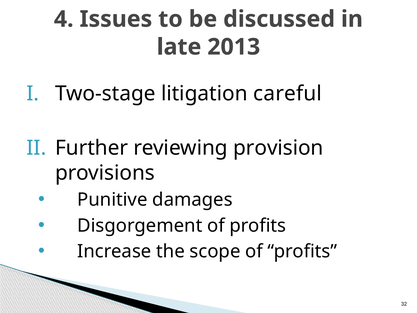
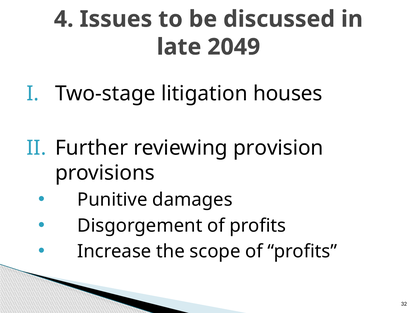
2013: 2013 -> 2049 (234, 47)
careful: careful -> houses (288, 93)
